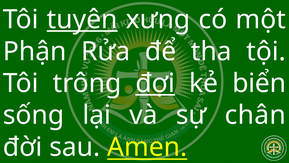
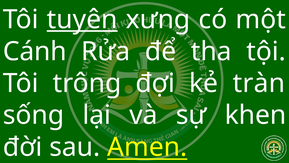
Phận: Phận -> Cánh (35, 51)
đợi underline: present -> none (155, 83)
biển: biển -> tràn (259, 83)
chân: chân -> khen (255, 115)
